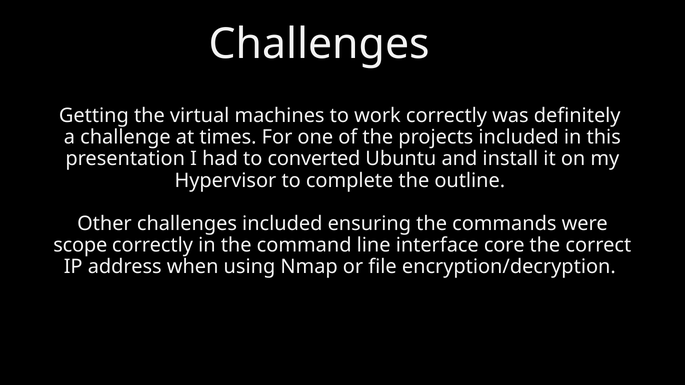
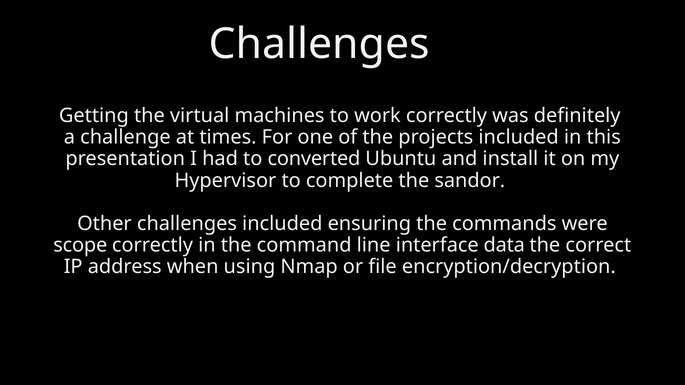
outline: outline -> sandor (470, 181)
core: core -> data (504, 245)
